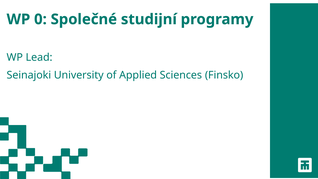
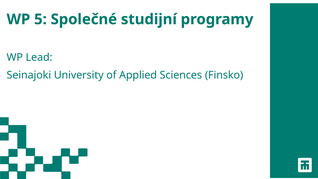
0: 0 -> 5 (40, 19)
